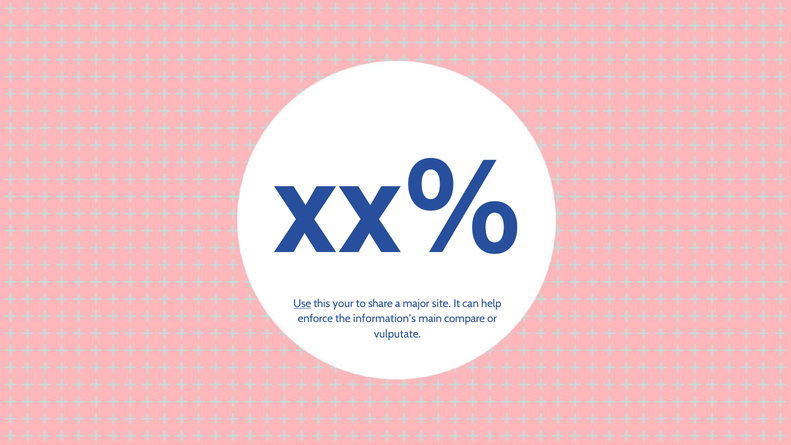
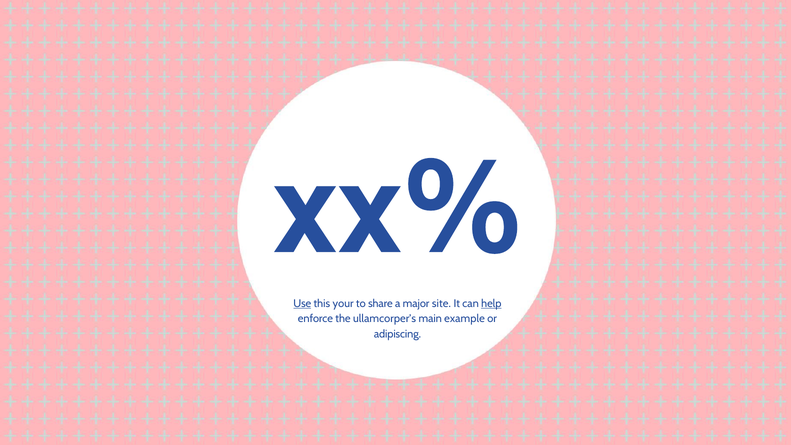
help underline: none -> present (491, 304)
information’s: information’s -> ullamcorper’s (385, 319)
compare: compare -> example (465, 319)
vulputate: vulputate -> adipiscing (397, 334)
